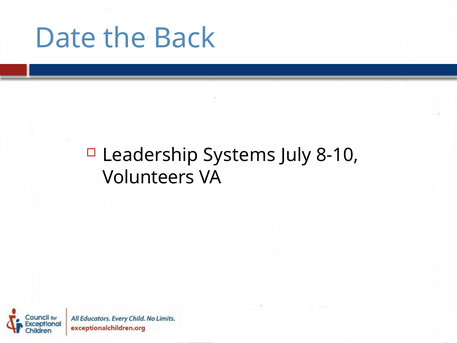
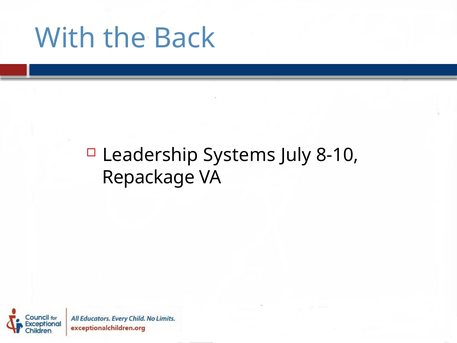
Date: Date -> With (65, 38)
Volunteers: Volunteers -> Repackage (148, 177)
